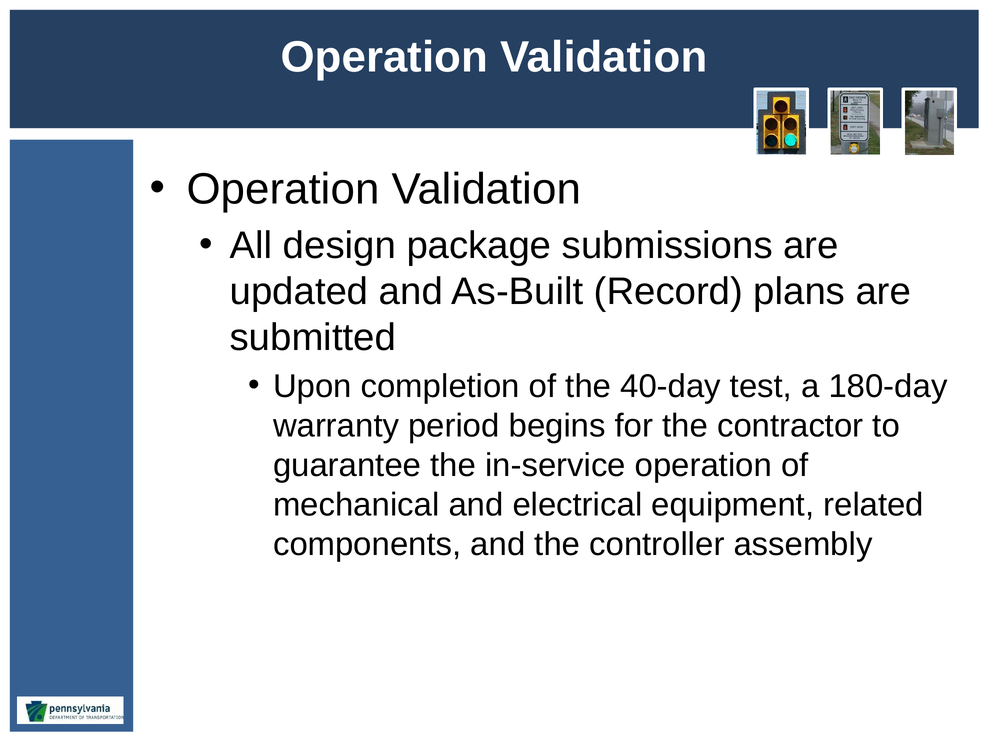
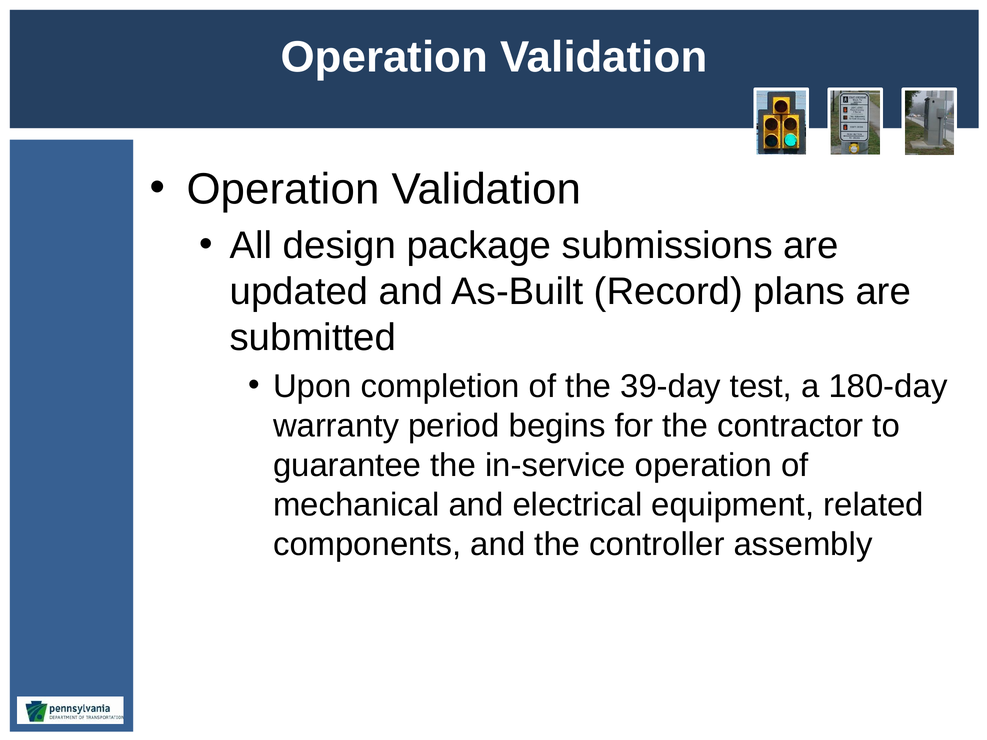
40‑day: 40‑day -> 39‑day (671, 387)
